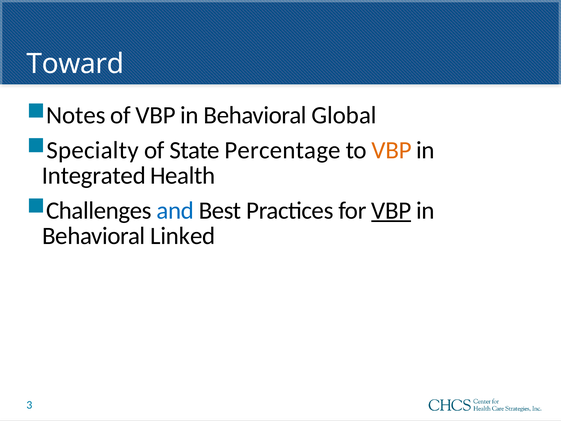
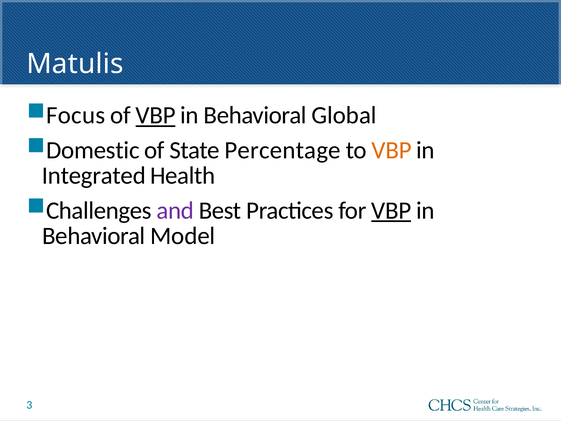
Toward: Toward -> Matulis (75, 64)
Notes: Notes -> Focus (76, 115)
VBP underline: none -> present (156, 115)
Specialty: Specialty -> Domestic (93, 150)
and colour: blue -> purple (175, 210)
Linked: Linked -> Model (183, 236)
